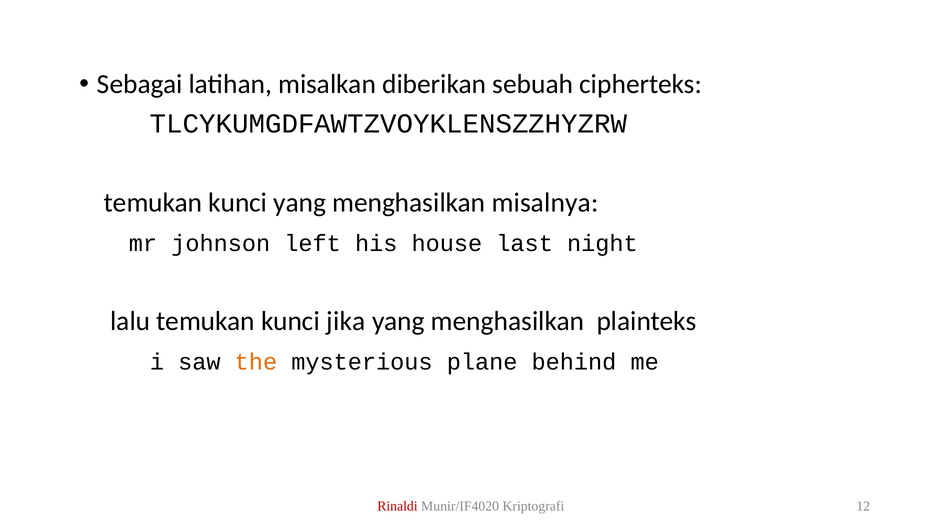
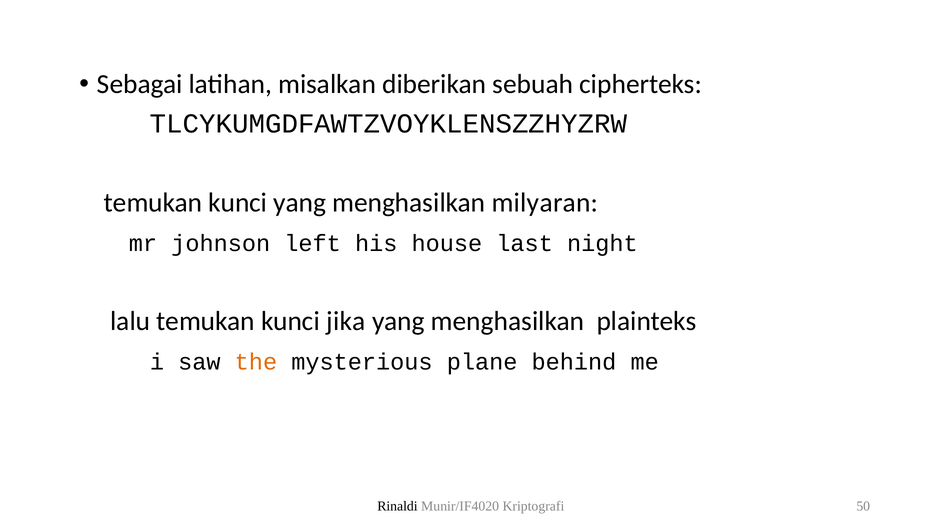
misalnya: misalnya -> milyaran (545, 203)
Rinaldi colour: red -> black (397, 506)
12: 12 -> 50 (863, 506)
